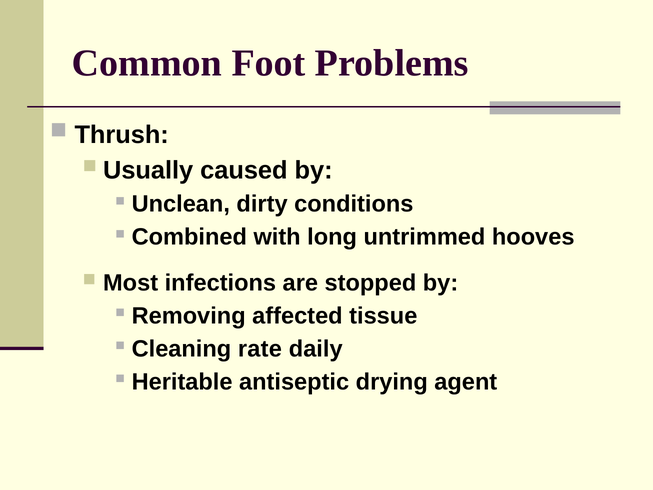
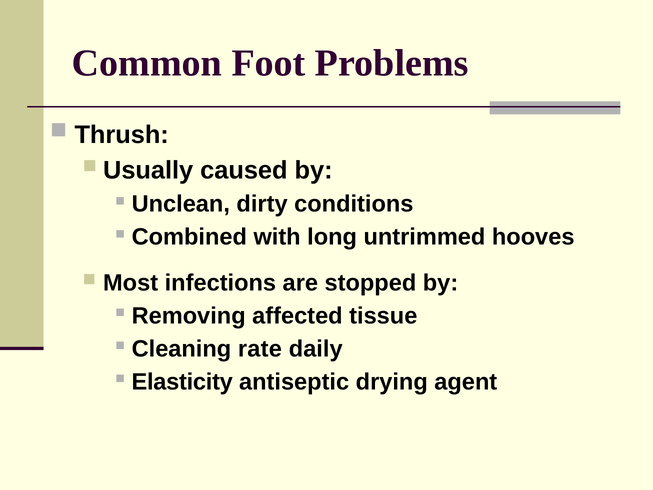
Heritable: Heritable -> Elasticity (182, 382)
